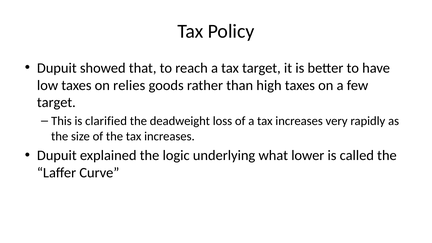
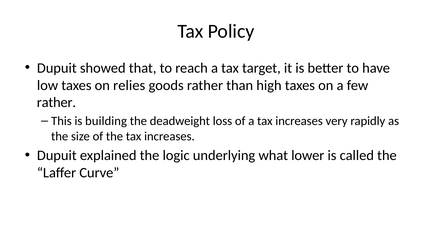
target: target -> rather (56, 103)
clarified: clarified -> building (106, 121)
